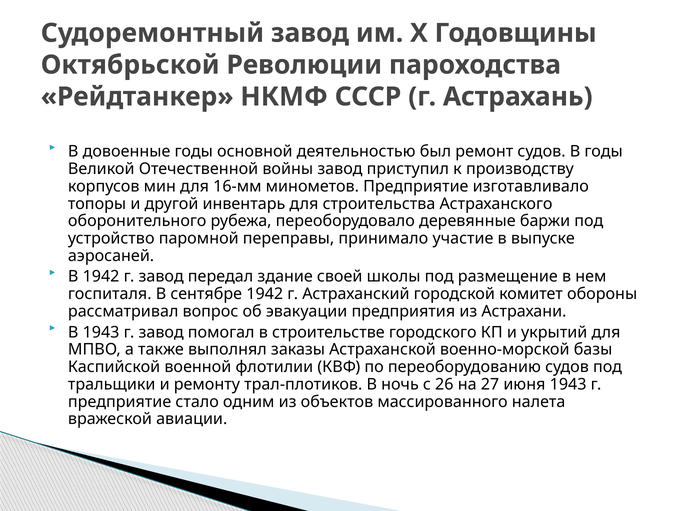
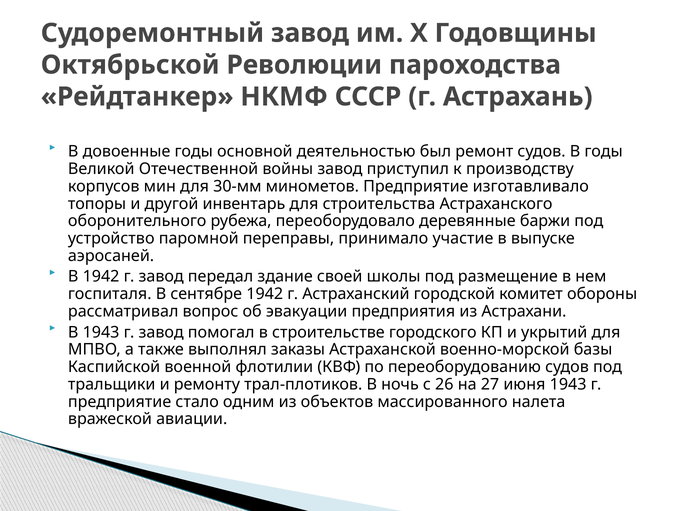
16-мм: 16-мм -> 30-мм (237, 186)
